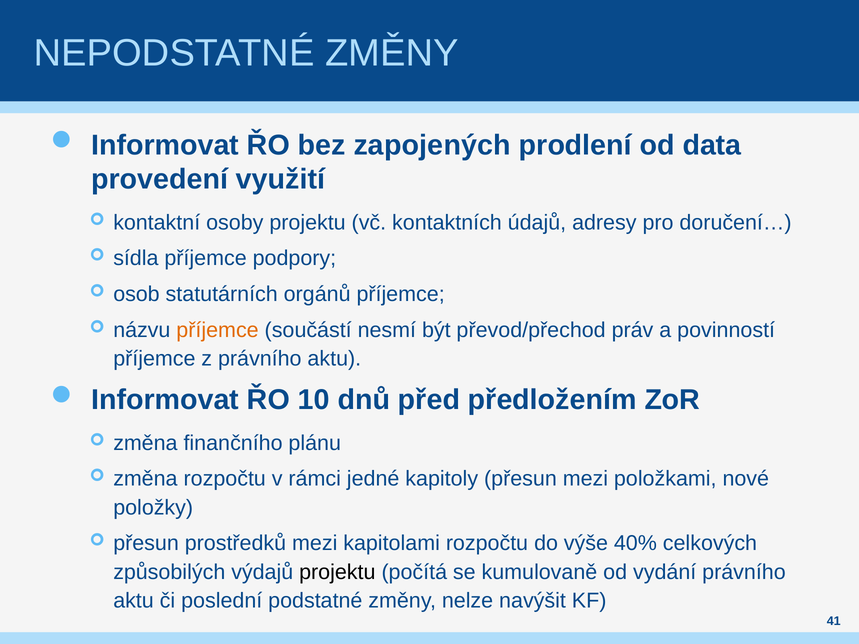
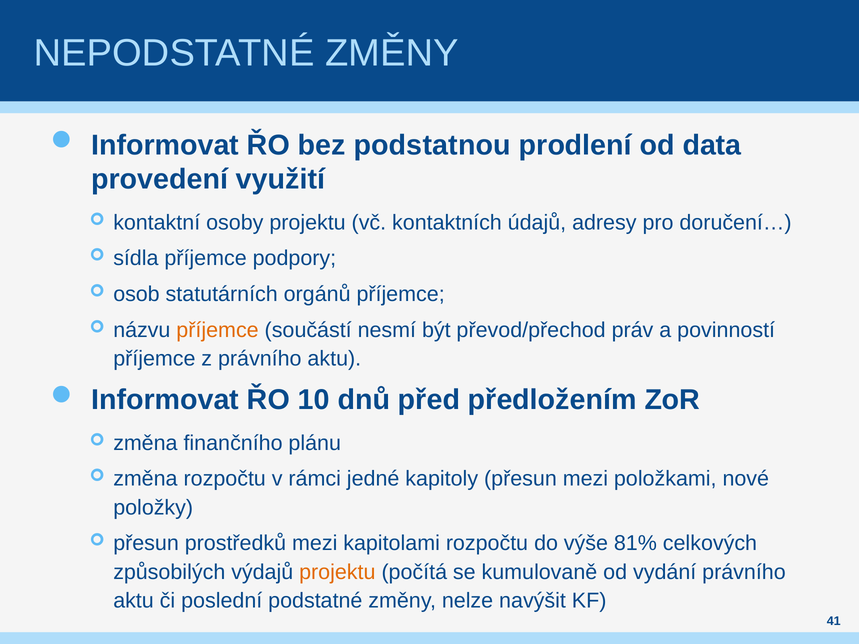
zapojených: zapojených -> podstatnou (432, 145)
40%: 40% -> 81% (635, 544)
projektu colour: black -> orange (337, 572)
